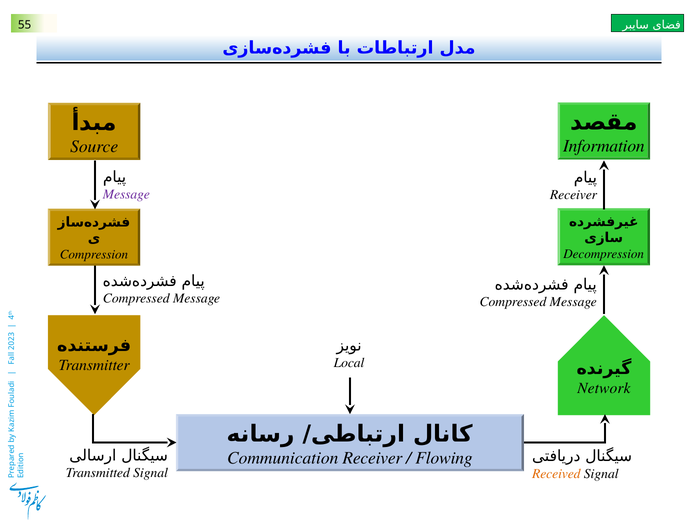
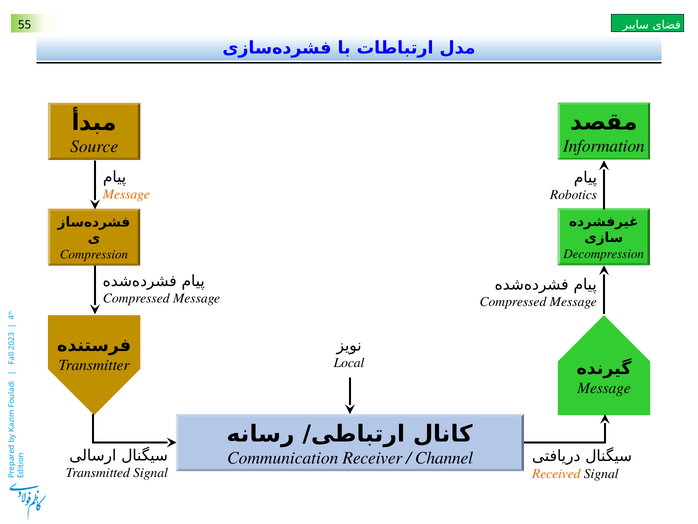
Message colour: purple -> orange (126, 194)
Receiver: Receiver -> Robotics (574, 195)
Network: Network -> Message (604, 388)
Flowing: Flowing -> Channel (444, 457)
